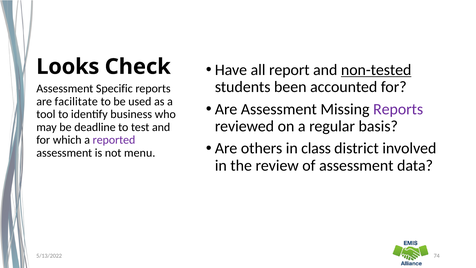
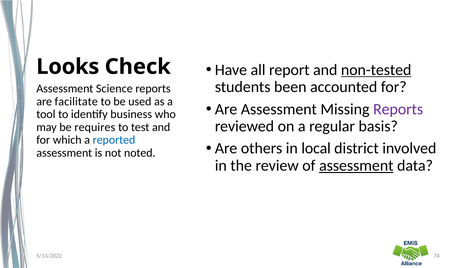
Specific: Specific -> Science (114, 88)
deadline: deadline -> requires (95, 127)
reported colour: purple -> blue (114, 140)
class: class -> local (316, 148)
menu: menu -> noted (140, 153)
assessment underline: none -> present (356, 165)
